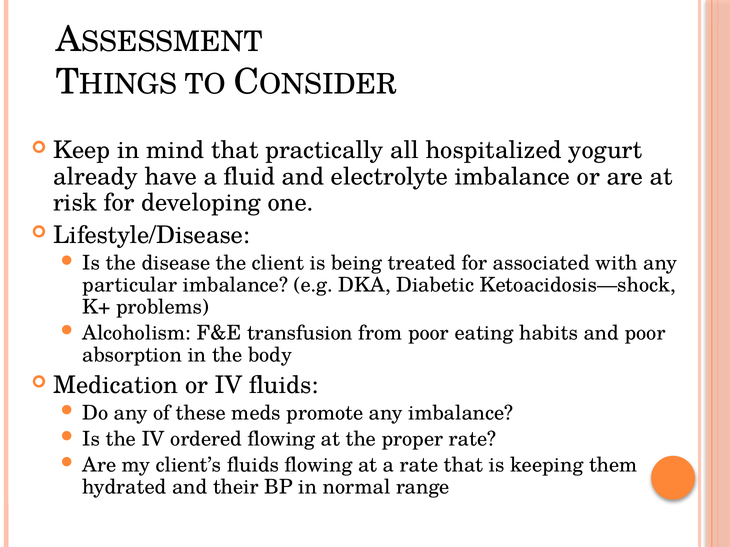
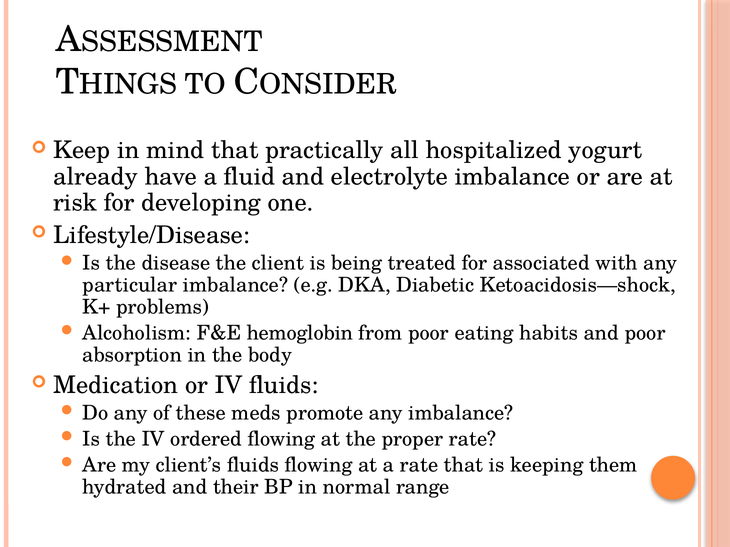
transfusion: transfusion -> hemoglobin (300, 333)
